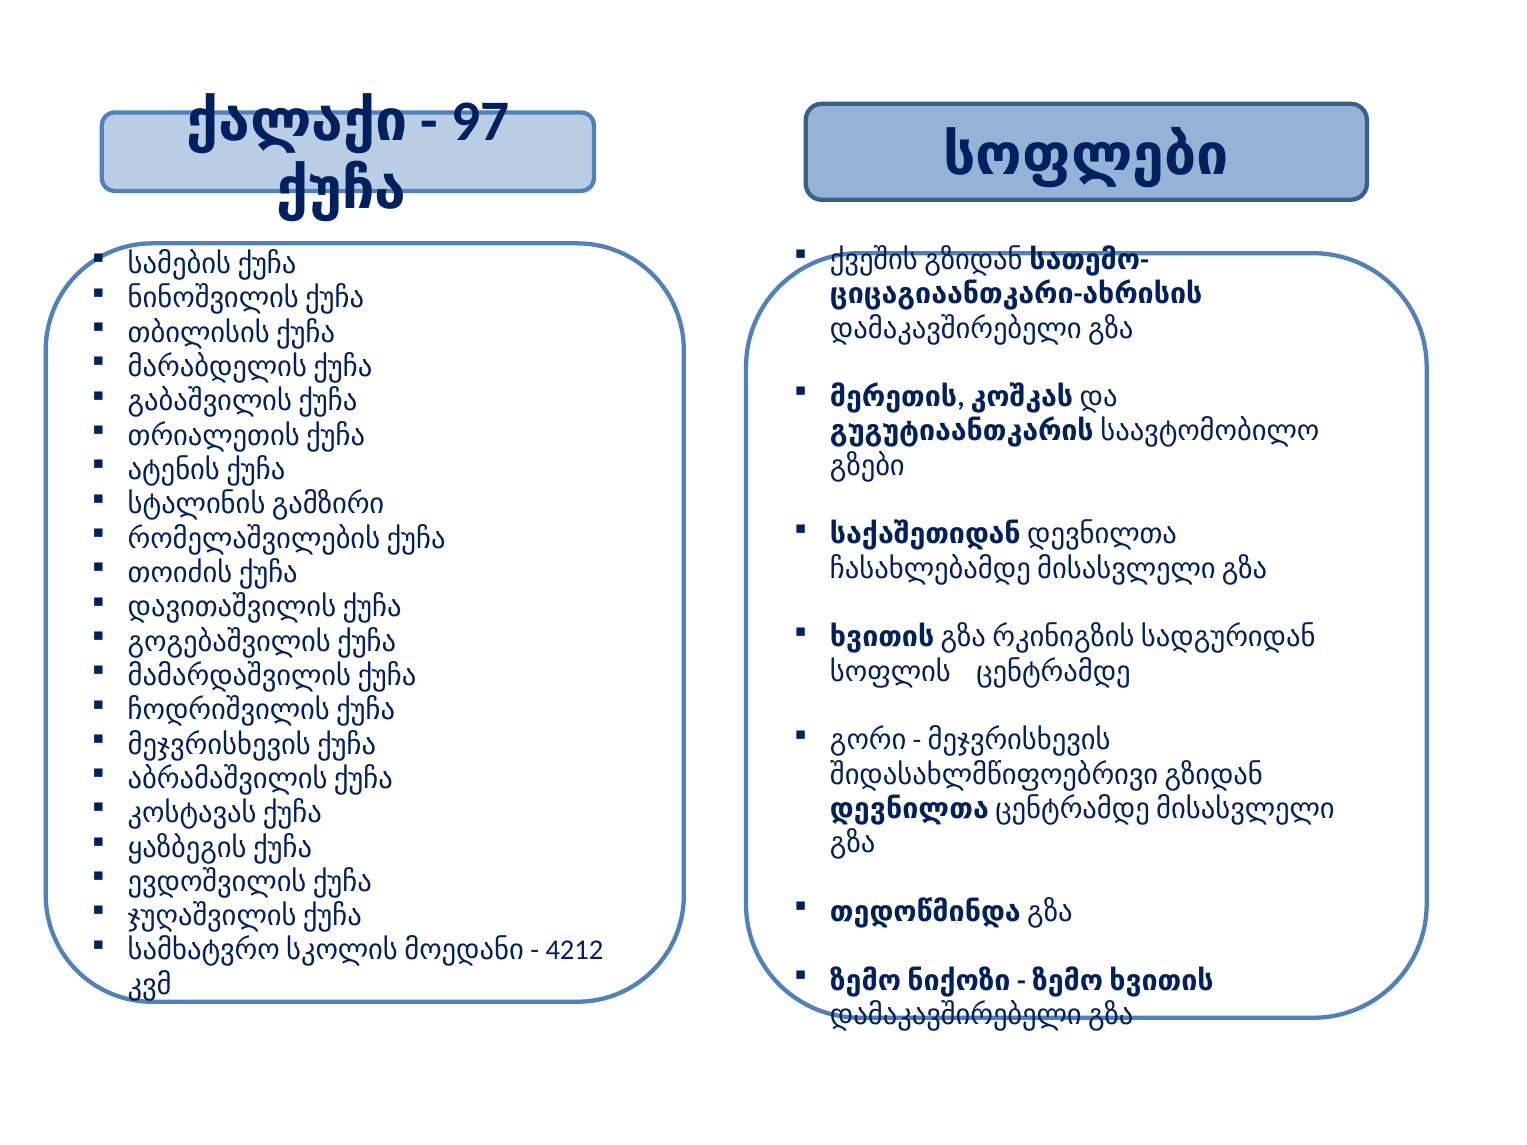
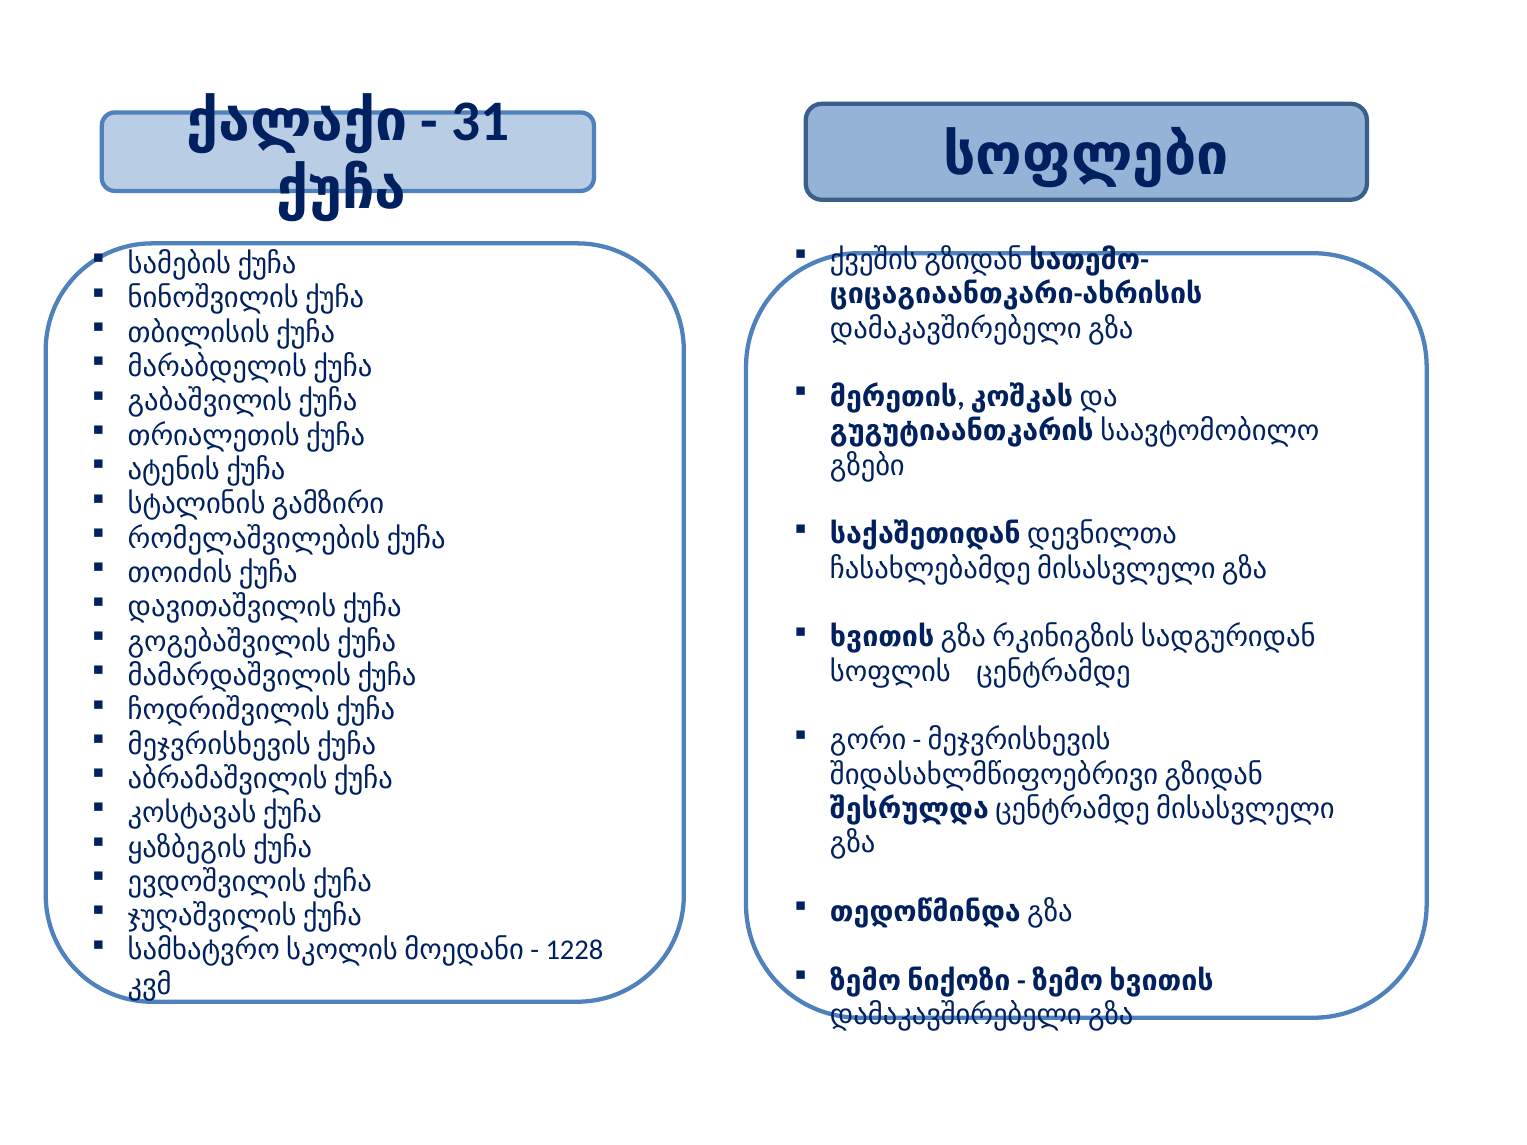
97: 97 -> 31 (480, 121)
დევნილთა: დევნილთა -> შესრულდა (909, 809)
4212: 4212 -> 1228 (574, 951)
